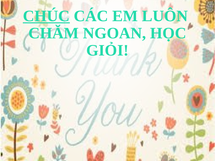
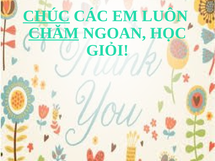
CHĂM underline: none -> present (54, 33)
